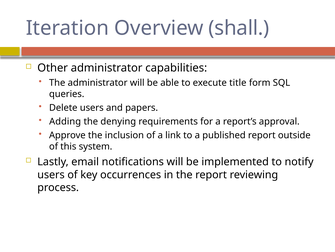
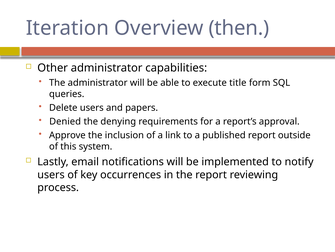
shall: shall -> then (239, 28)
Adding: Adding -> Denied (65, 121)
